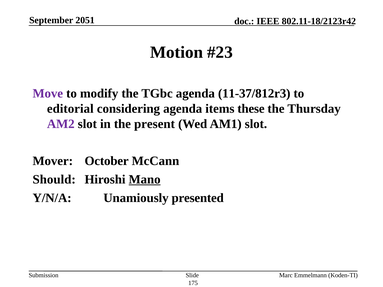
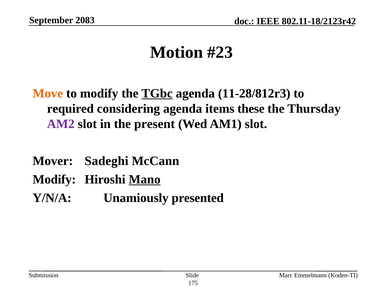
2051: 2051 -> 2083 (85, 20)
Move colour: purple -> orange (48, 93)
TGbc underline: none -> present (157, 93)
11-37/812r3: 11-37/812r3 -> 11-28/812r3 (254, 93)
editorial: editorial -> required (70, 109)
October: October -> Sadeghi (107, 161)
Should: Should -> Modify (54, 180)
